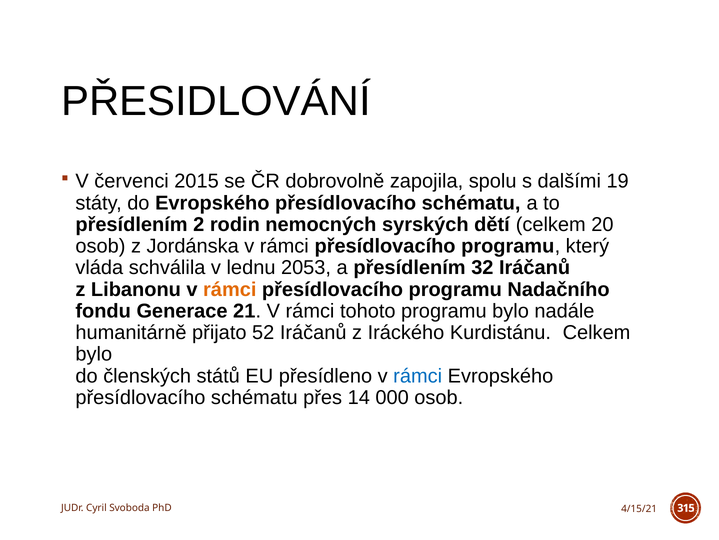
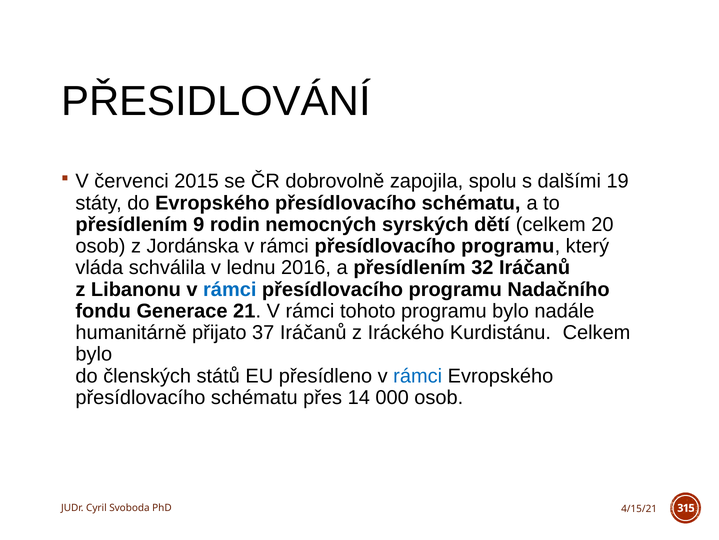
2: 2 -> 9 (199, 224)
2053: 2053 -> 2016 (306, 268)
rámci colour: orange -> blue (230, 289)
52: 52 -> 37 (263, 332)
